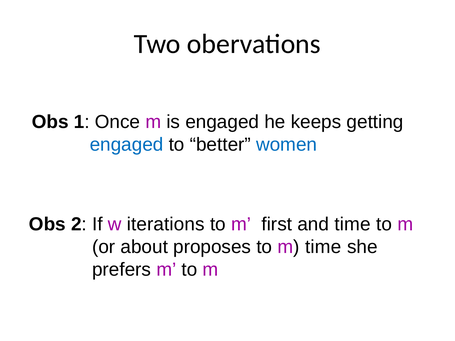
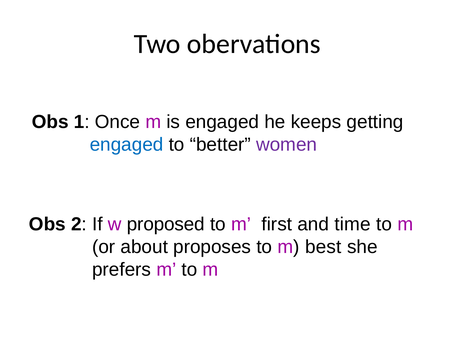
women colour: blue -> purple (287, 145)
iterations: iterations -> proposed (166, 224)
m time: time -> best (323, 247)
